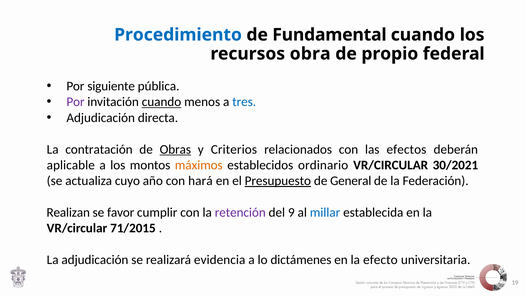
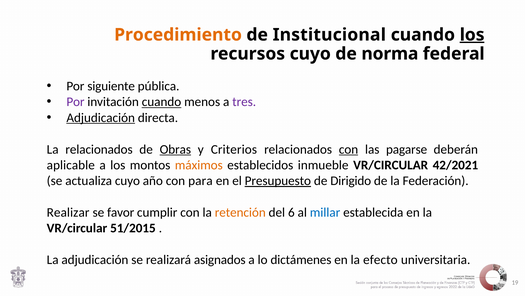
Procedimiento colour: blue -> orange (178, 35)
Fundamental: Fundamental -> Institucional (329, 35)
los underline: none -> present (472, 35)
recursos obra: obra -> cuyo (310, 54)
propio: propio -> norma (390, 54)
tres colour: blue -> purple (244, 102)
Adjudicación underline: none -> present (101, 117)
La contratación: contratación -> relacionados (99, 149)
con underline: none -> present (349, 149)
efectos: efectos -> pagarse (407, 149)
ordinario: ordinario -> inmueble (323, 165)
30/2021: 30/2021 -> 42/2021 (455, 165)
hará: hará -> para (200, 180)
General: General -> Dirigido (351, 180)
Realizan: Realizan -> Realizar (68, 212)
retención colour: purple -> orange (240, 212)
9: 9 -> 6 (291, 212)
71/2015: 71/2015 -> 51/2015 (133, 228)
evidencia: evidencia -> asignados (220, 259)
